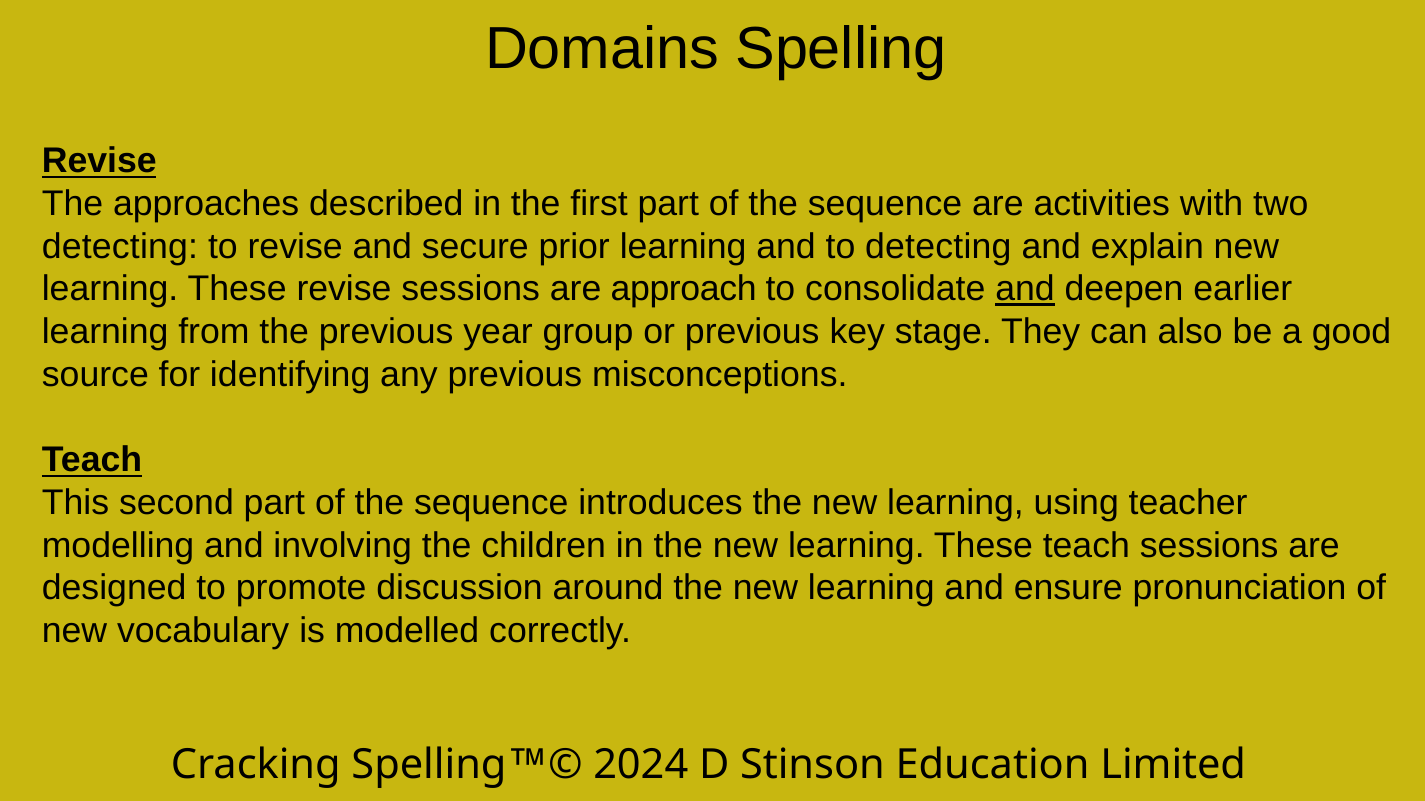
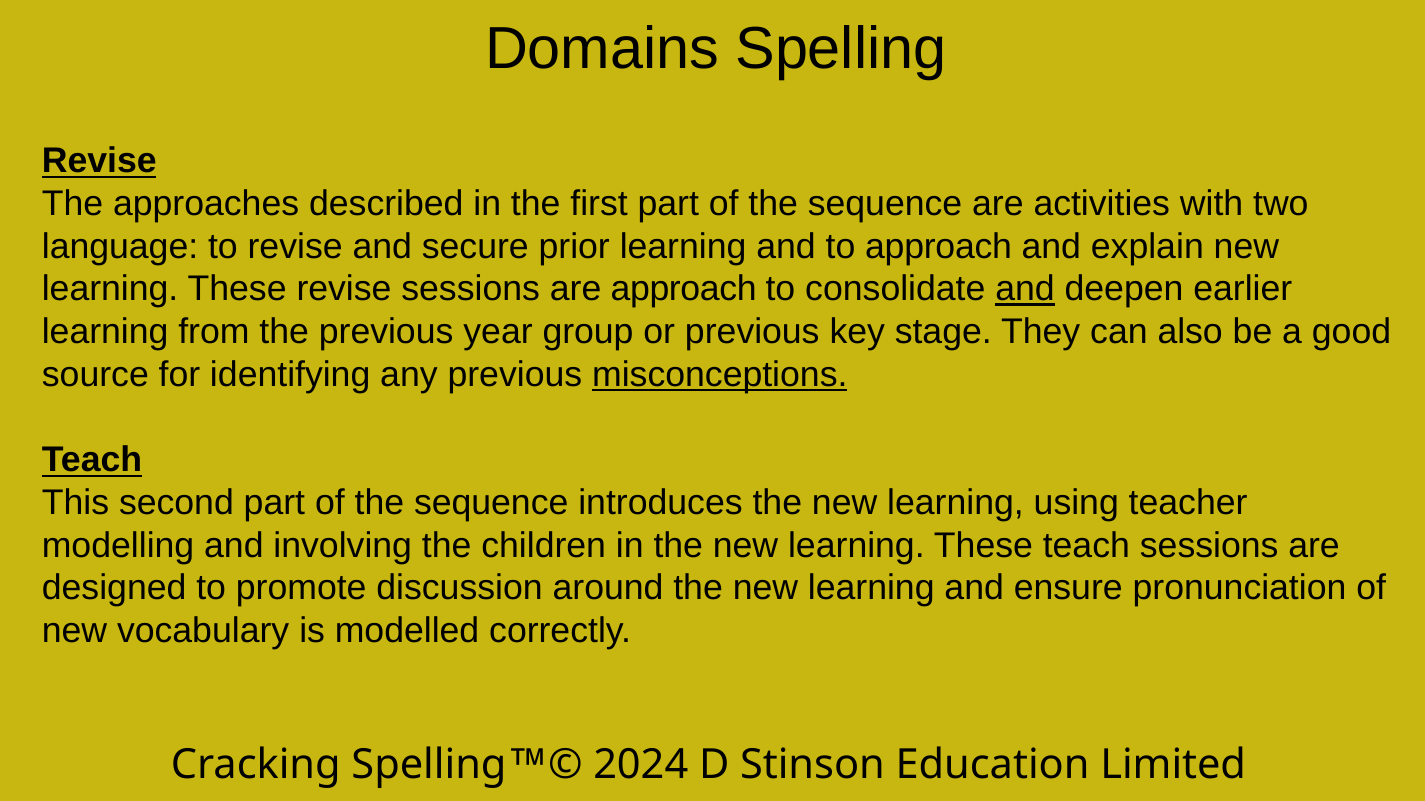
detecting: detecting -> language (120, 247)
to detecting: detecting -> approach (939, 247)
misconceptions underline: none -> present (720, 375)
